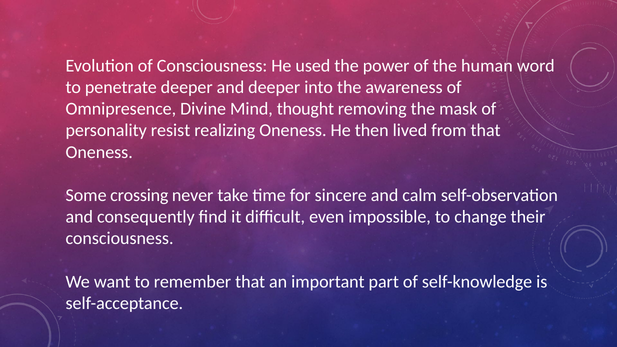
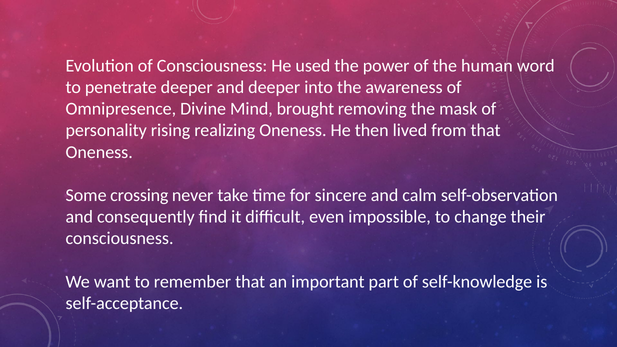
thought: thought -> brought (305, 109)
resist: resist -> rising (171, 131)
